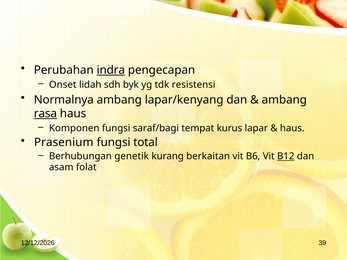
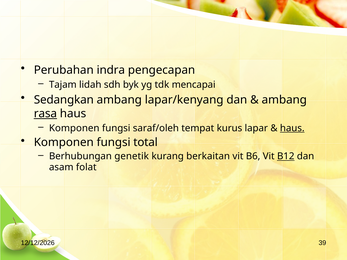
indra underline: present -> none (111, 70)
Onset: Onset -> Tajam (63, 85)
resistensi: resistensi -> mencapai (194, 85)
Normalnya: Normalnya -> Sedangkan (64, 100)
saraf/bagi: saraf/bagi -> saraf/oleh (156, 128)
haus underline: none -> present (292, 128)
Prasenium: Prasenium -> Komponen (64, 142)
